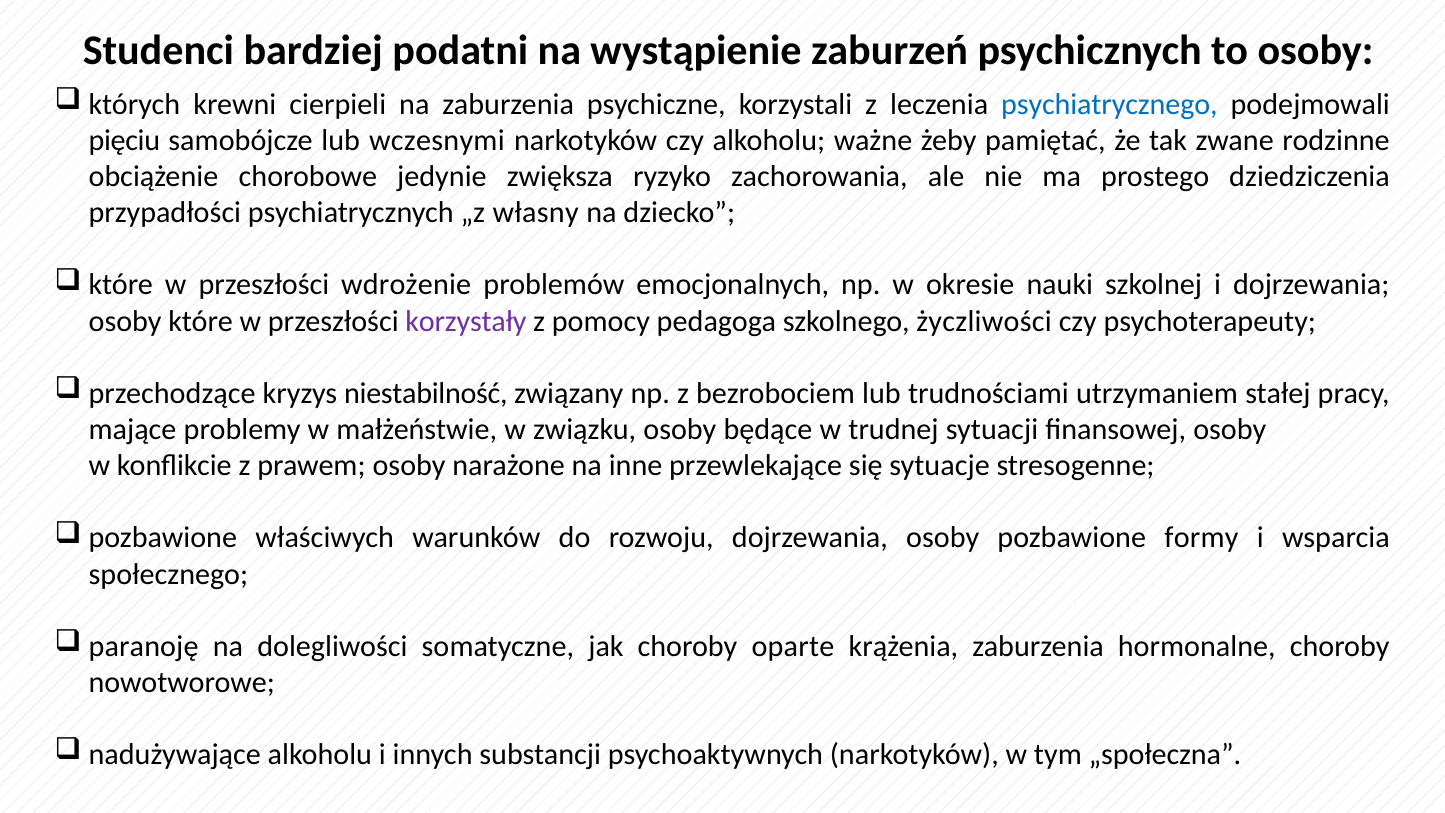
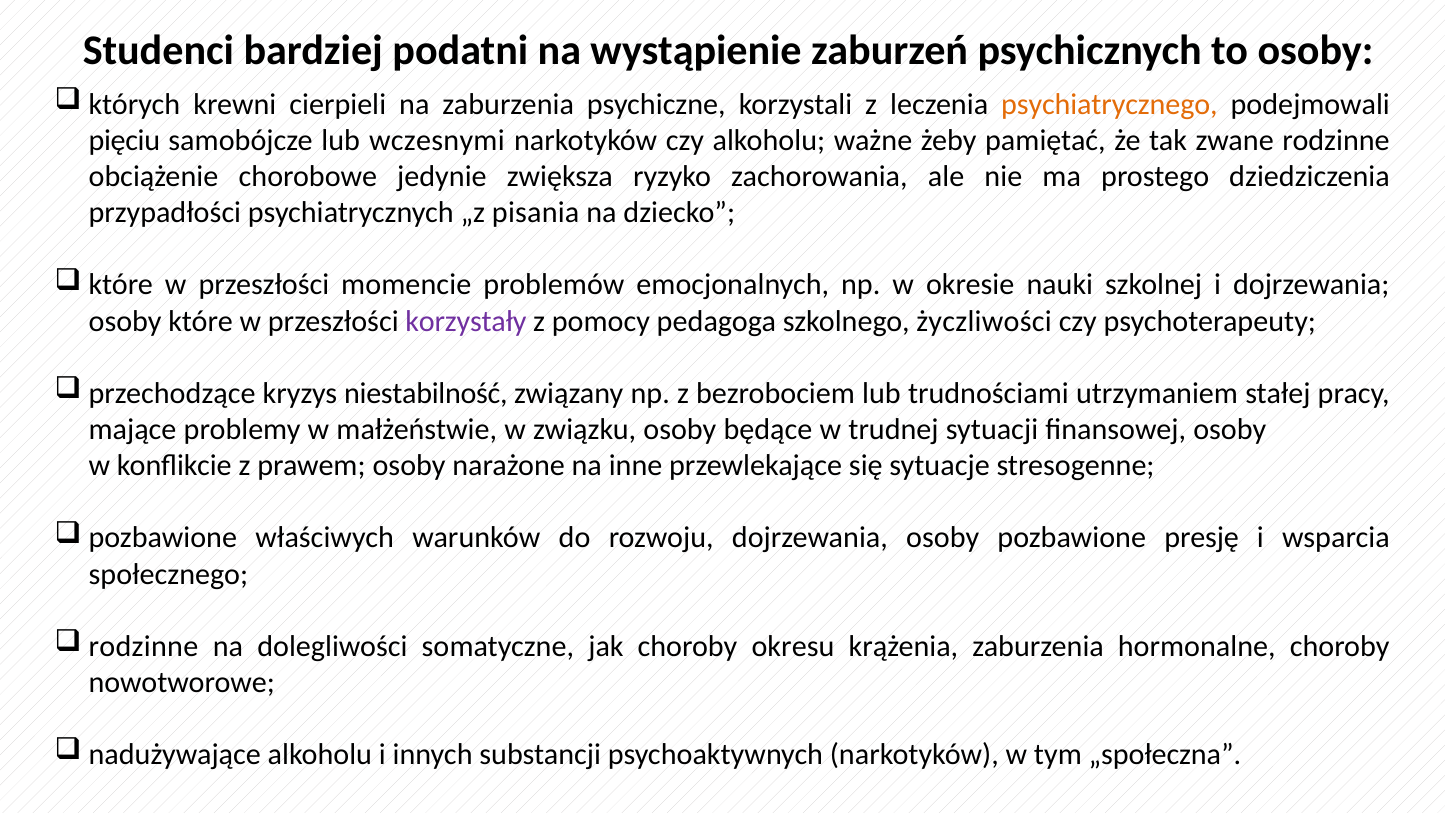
psychiatrycznego colour: blue -> orange (1109, 104)
własny: własny -> pisania (536, 213)
wdrożenie: wdrożenie -> momencie (406, 285)
formy: formy -> presję (1202, 538)
paranoję: paranoję -> rodzinne (143, 646)
oparte: oparte -> okresu (793, 646)
